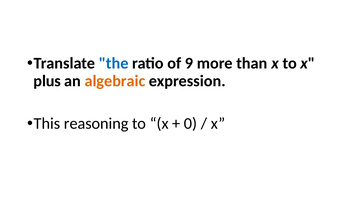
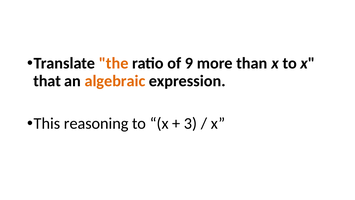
the colour: blue -> orange (114, 63)
plus: plus -> that (47, 81)
0: 0 -> 3 (191, 123)
